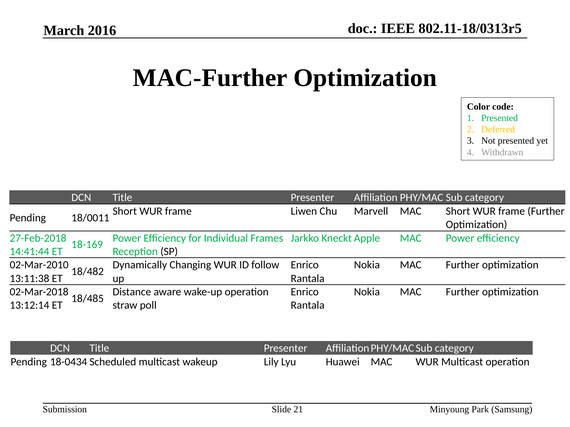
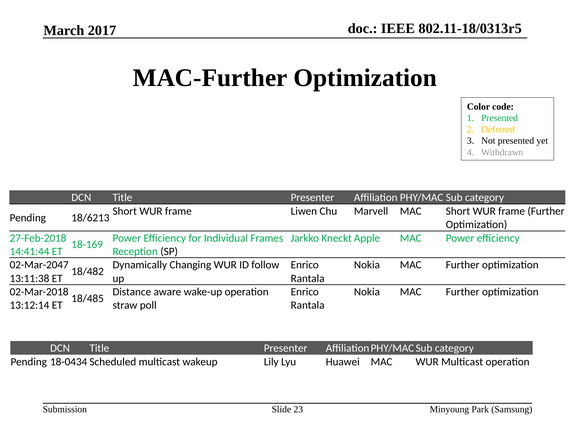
2016: 2016 -> 2017 (102, 30)
18/0011: 18/0011 -> 18/6213 (90, 218)
02-Mar-2010: 02-Mar-2010 -> 02-Mar-2047 (39, 265)
21: 21 -> 23 (298, 410)
